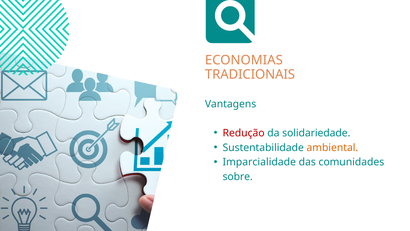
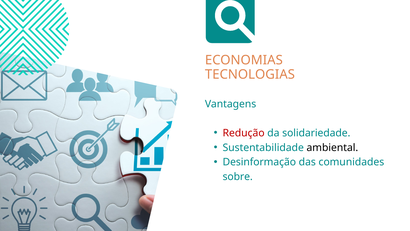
TRADICIONAIS: TRADICIONAIS -> TECNOLOGIAS (250, 74)
ambiental colour: orange -> black (332, 147)
Imparcialidade: Imparcialidade -> Desinformação (259, 162)
